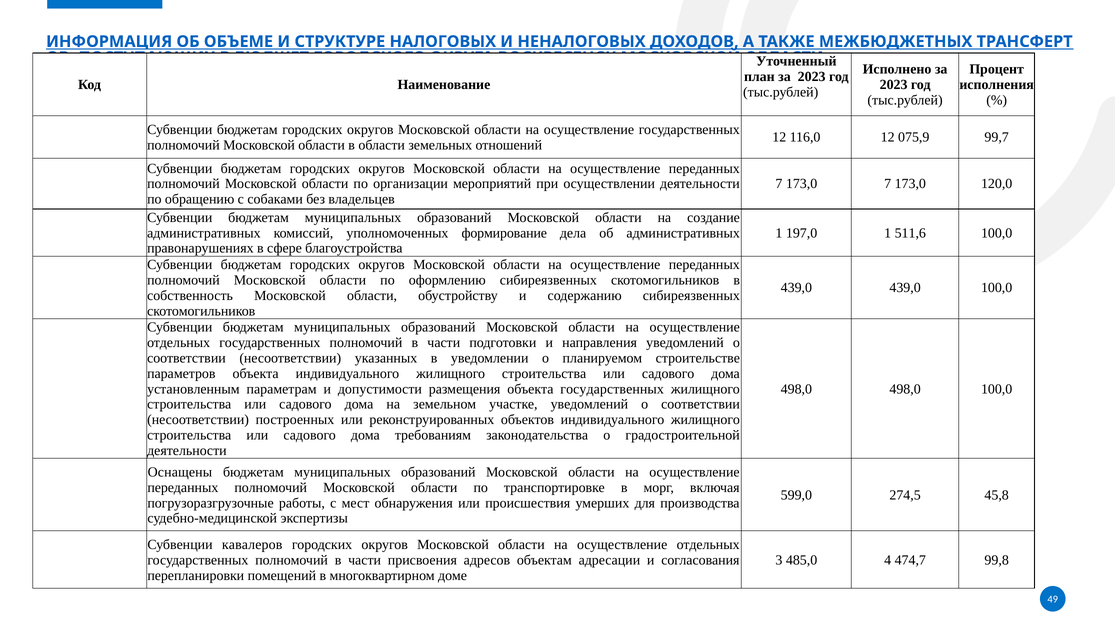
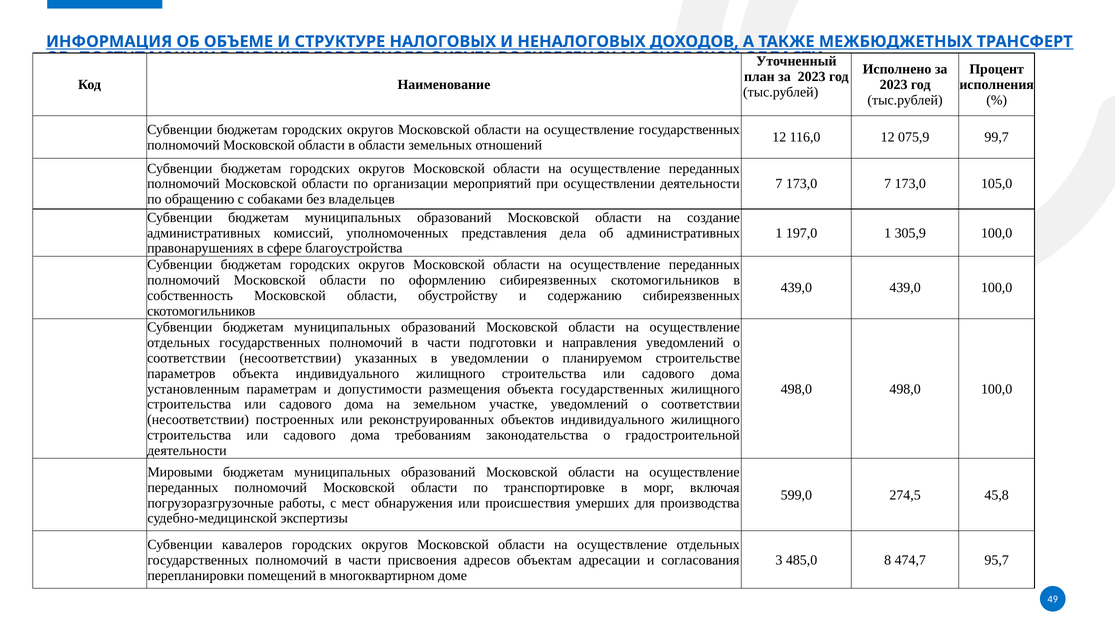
120,0: 120,0 -> 105,0 (997, 184)
формирование: формирование -> представления (504, 233)
511,6: 511,6 -> 305,9 (910, 233)
Оснащены: Оснащены -> Мировыми (180, 472)
4: 4 -> 8 (888, 560)
99,8: 99,8 -> 95,7 (997, 560)
